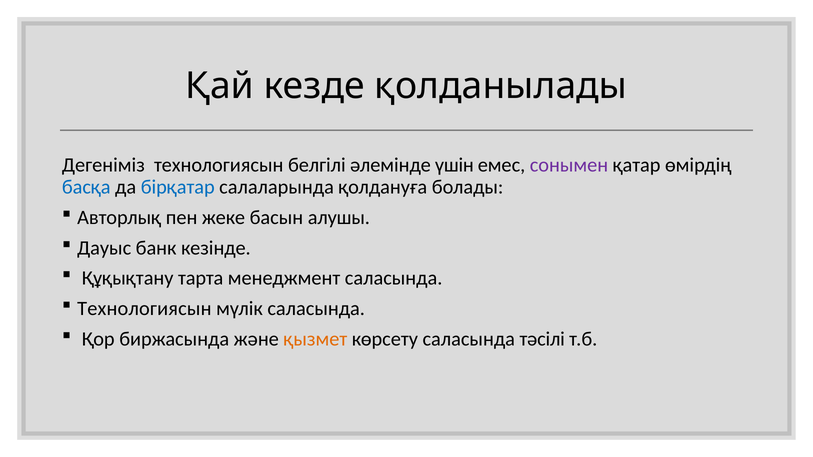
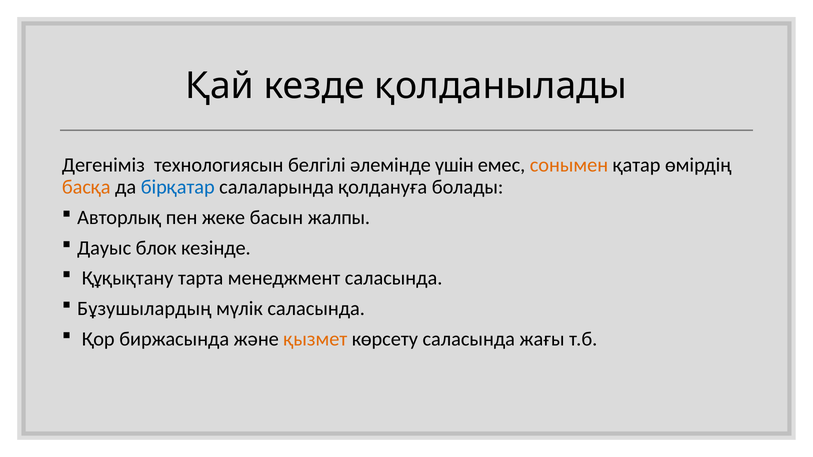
сонымен colour: purple -> orange (569, 165)
басқа colour: blue -> orange (86, 187)
алушы: алушы -> жалпы (339, 218)
банк: банк -> блок (156, 248)
Технологиясын: Технологиясын -> Бұзушылардың (144, 309)
тәсілі: тәсілі -> жағы (542, 339)
